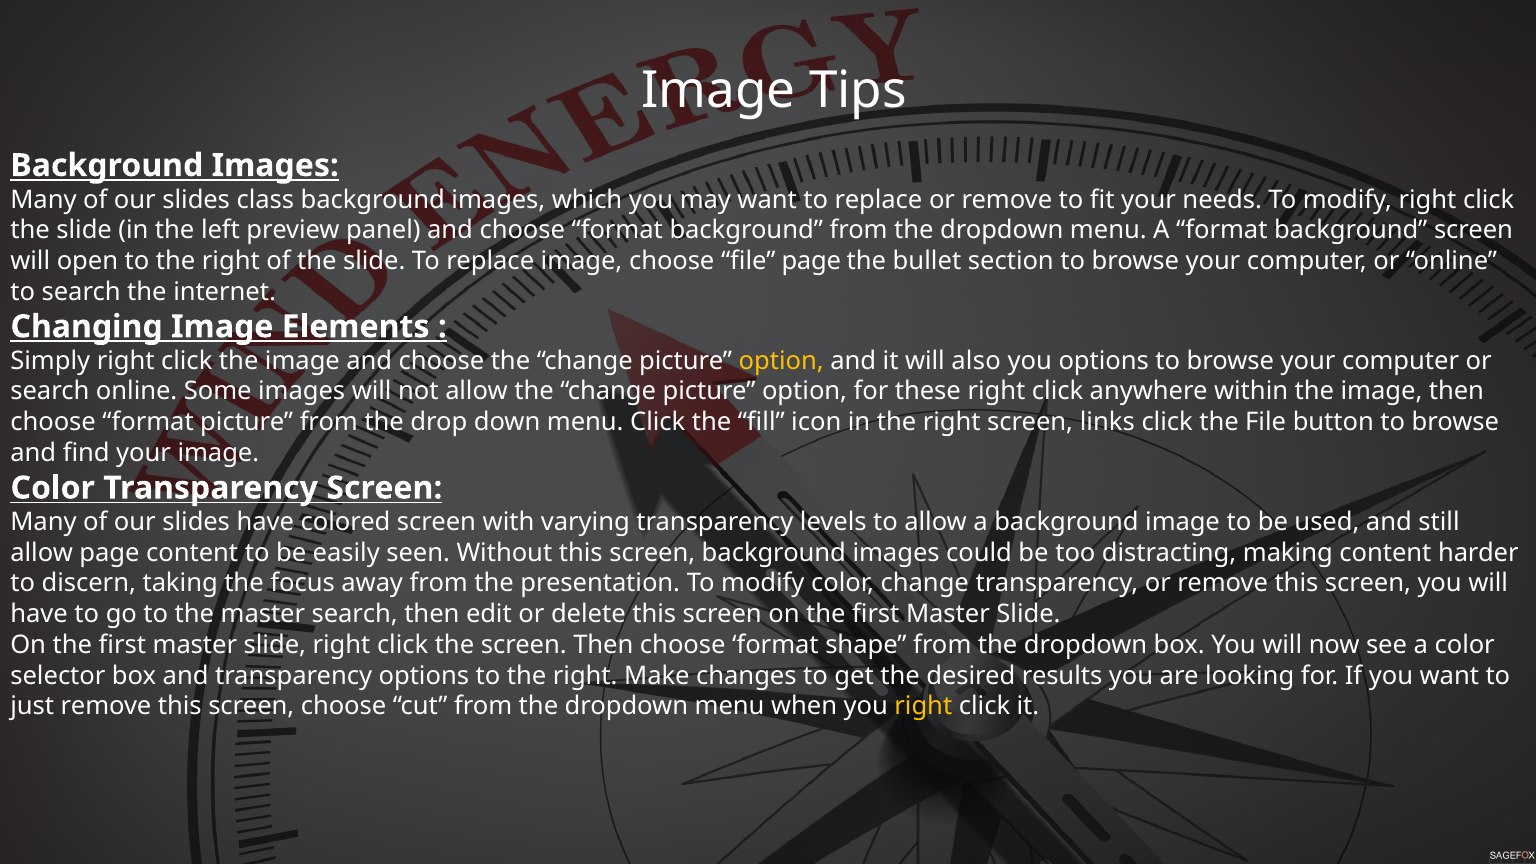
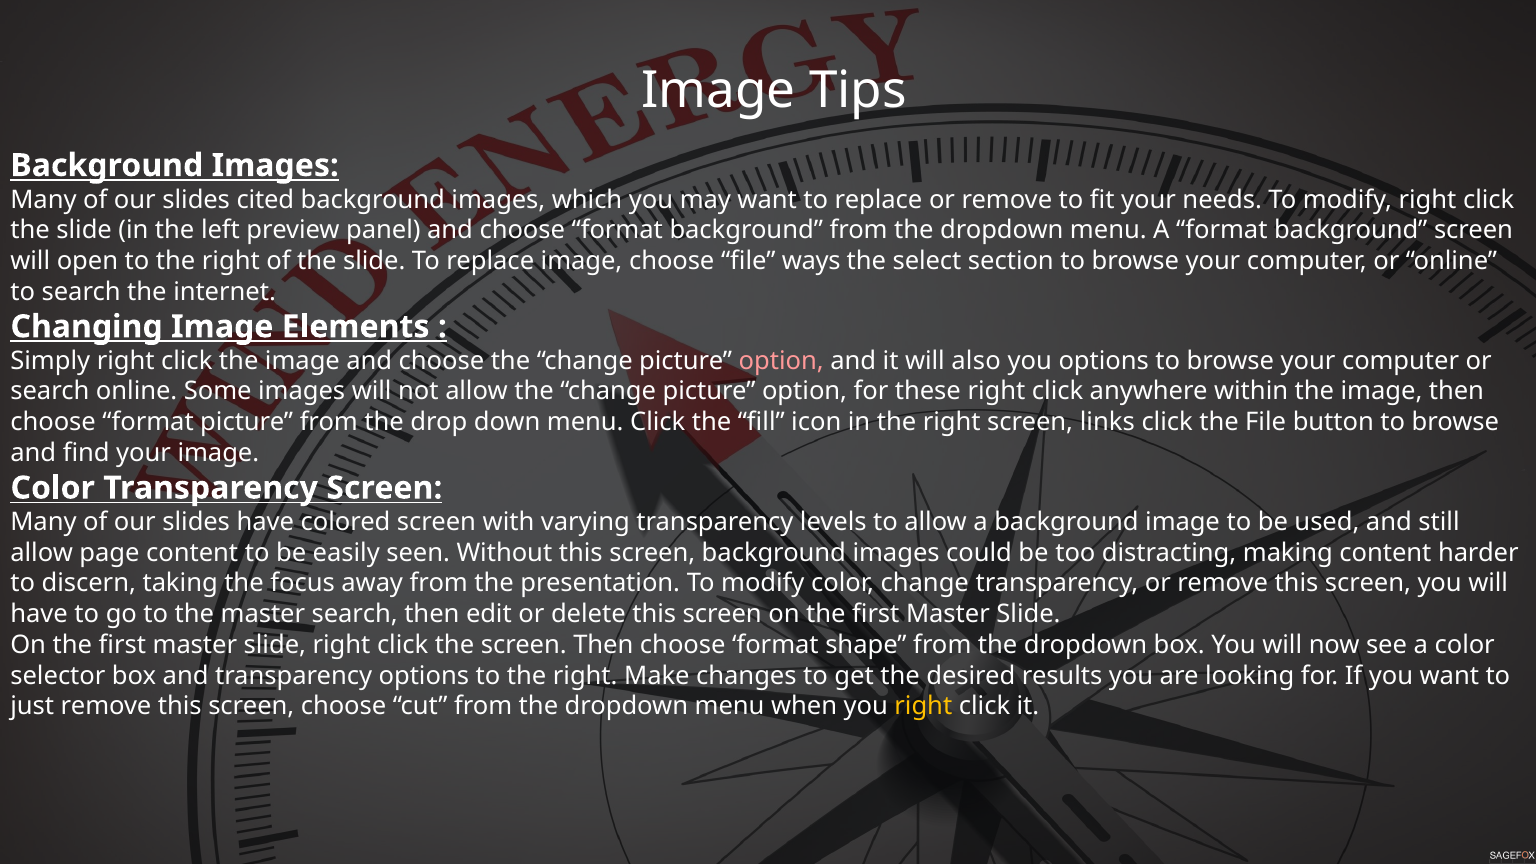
class: class -> cited (265, 200)
file page: page -> ways (811, 261)
bullet: bullet -> select (927, 261)
option colour: yellow -> pink (781, 361)
